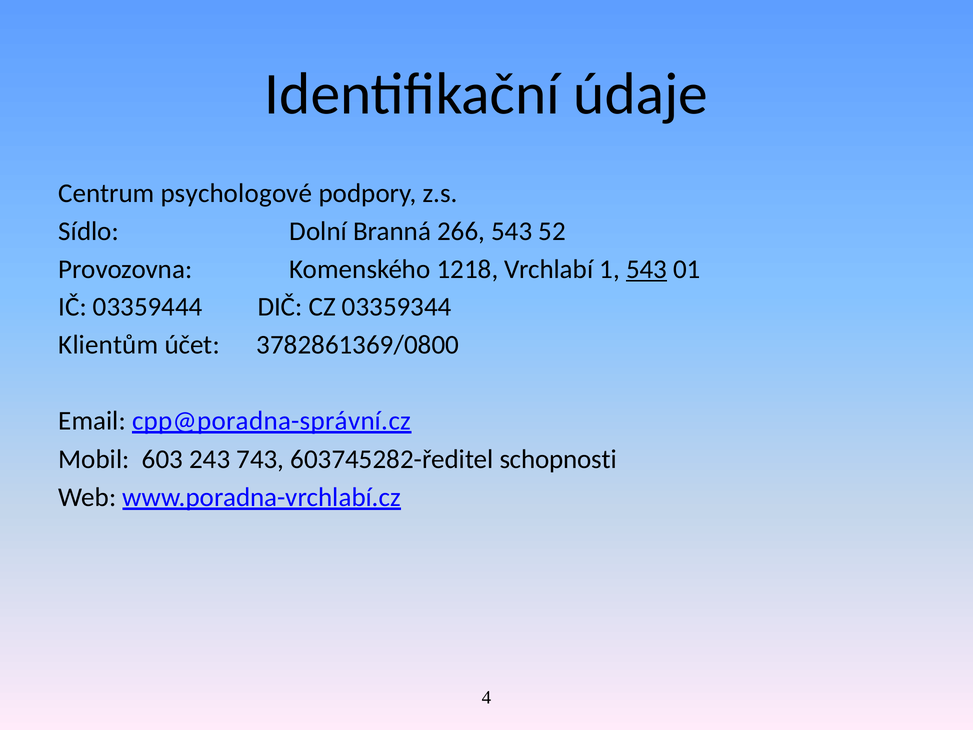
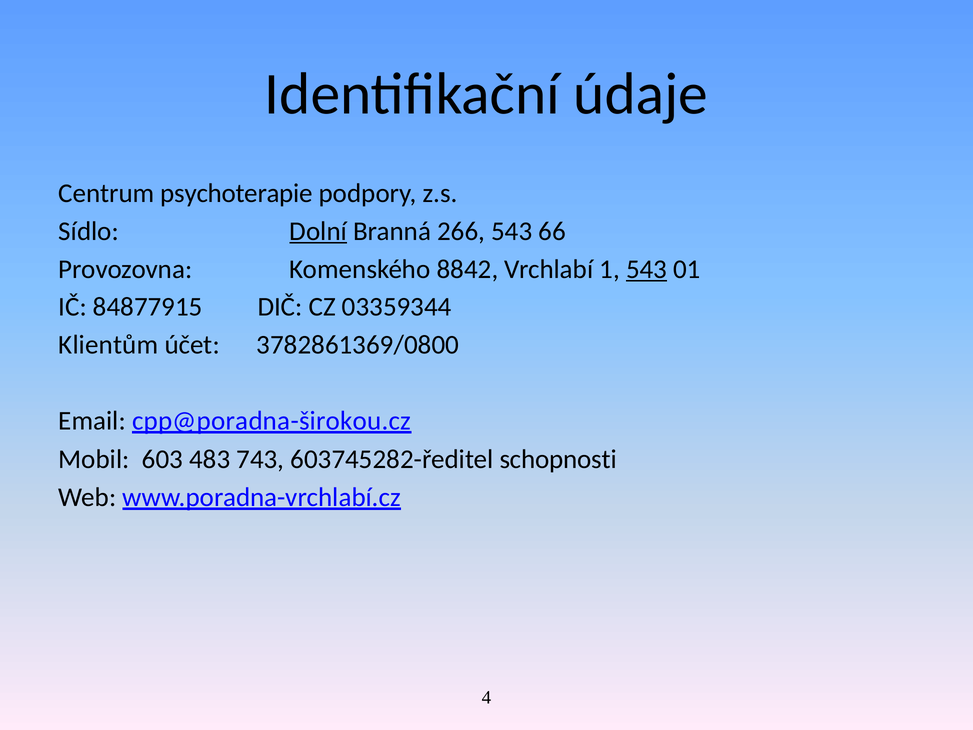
psychologové: psychologové -> psychoterapie (237, 193)
Dolní underline: none -> present (318, 231)
52: 52 -> 66 (552, 231)
1218: 1218 -> 8842 (467, 269)
03359444: 03359444 -> 84877915 (148, 307)
cpp@poradna-správní.cz: cpp@poradna-správní.cz -> cpp@poradna-širokou.cz (272, 421)
243: 243 -> 483 (210, 459)
